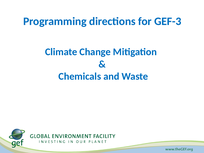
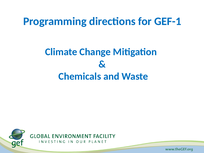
GEF-3: GEF-3 -> GEF-1 (168, 21)
